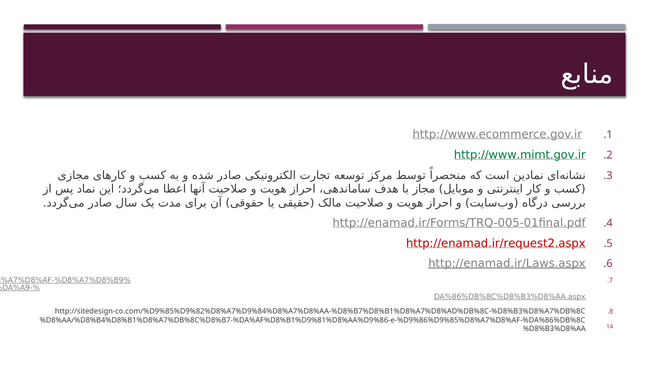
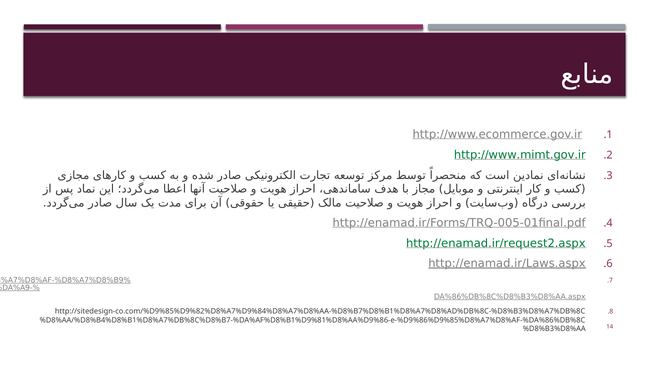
http://enamad.ir/request2.aspx colour: red -> green (496, 243)
